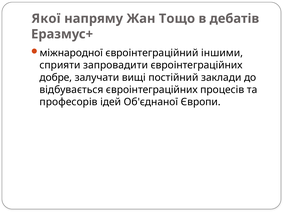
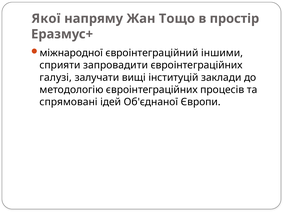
дебатів: дебатів -> простір (234, 19)
добре: добре -> галузі (56, 78)
постійний: постійний -> інституцій (173, 78)
відбувається: відбувається -> методологію (71, 90)
професорів: професорів -> спрямовані (69, 102)
